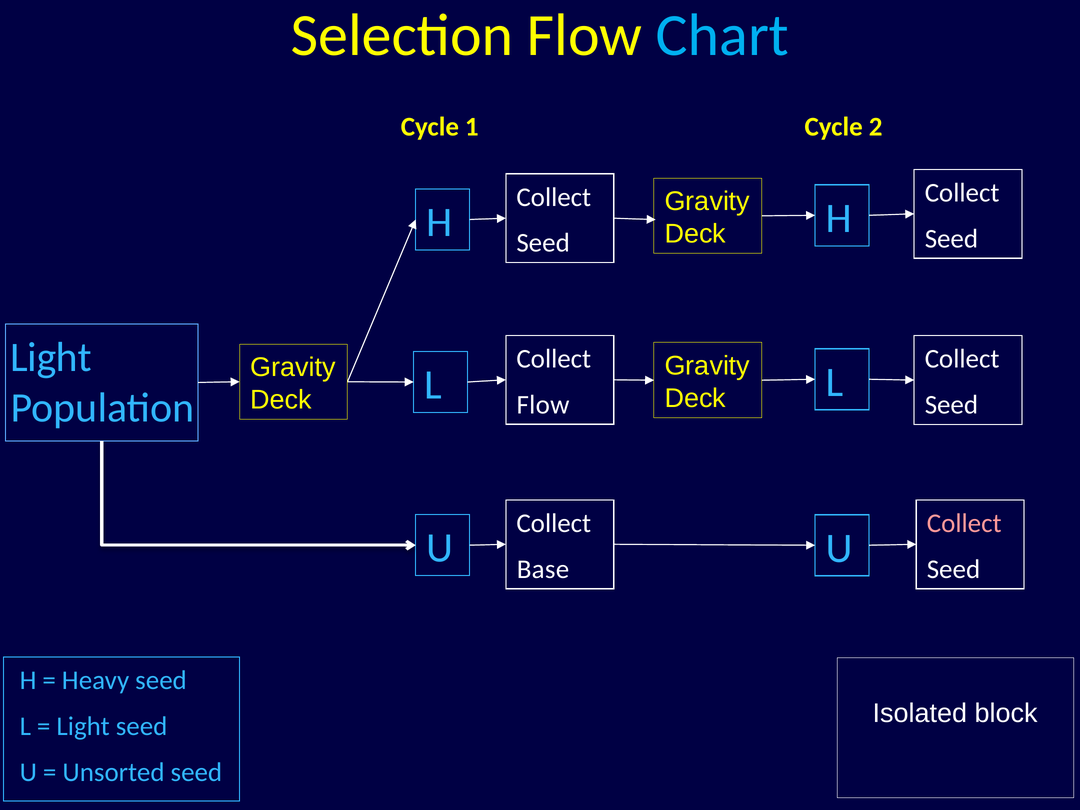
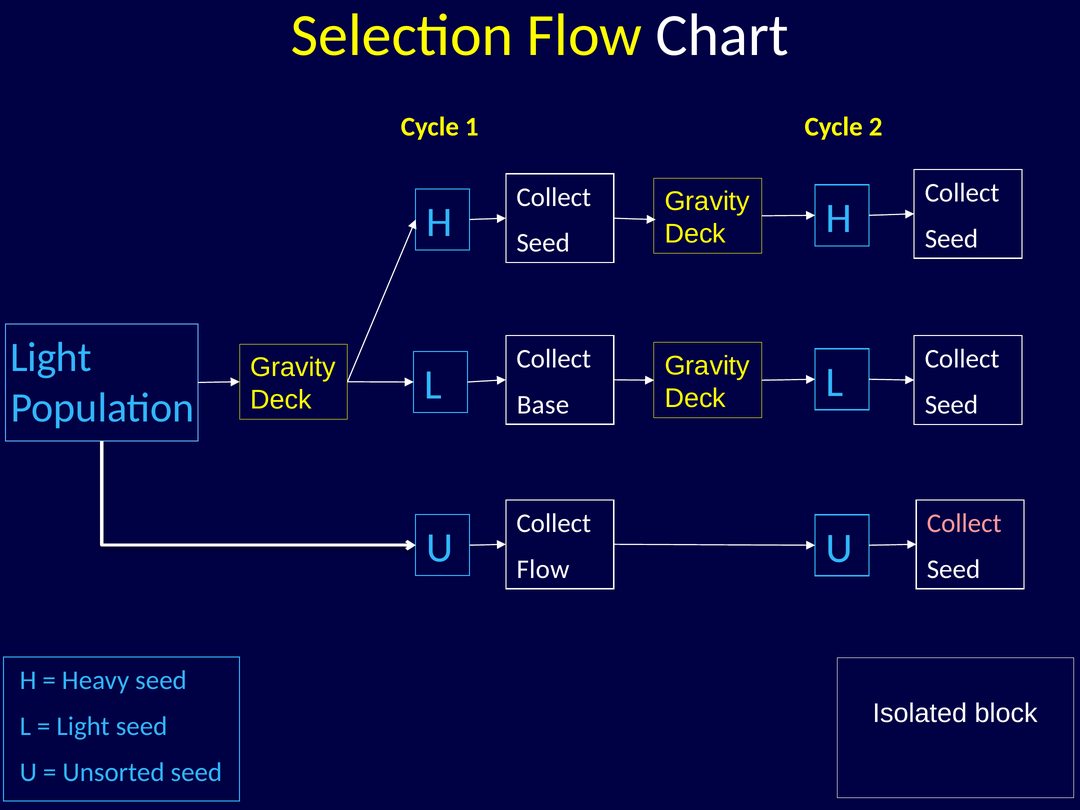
Chart colour: light blue -> white (722, 36)
Flow: Flow -> Base (543, 405)
Base: Base -> Flow (543, 569)
